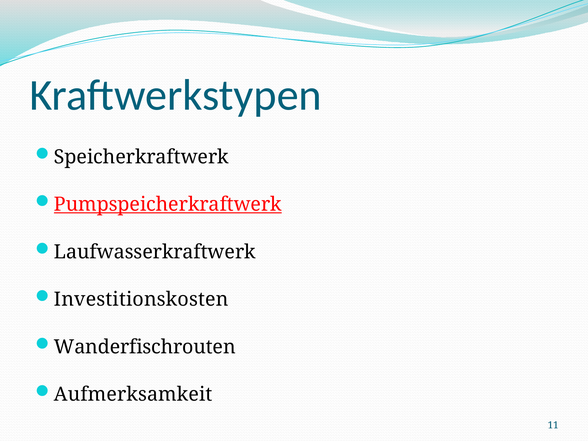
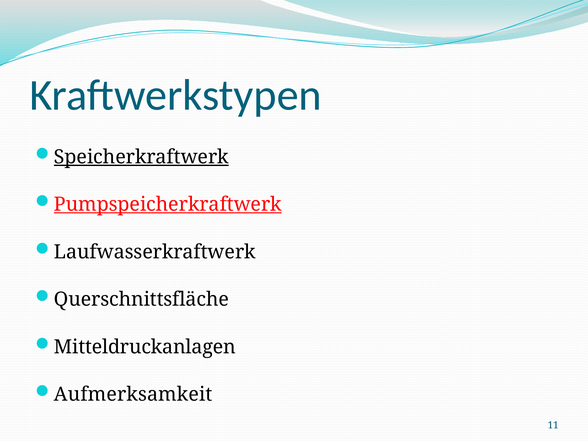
Speicherkraftwerk underline: none -> present (141, 157)
Investitionskosten: Investitionskosten -> Querschnittsfläche (141, 299)
Wanderfischrouten: Wanderfischrouten -> Mitteldruckanlagen (145, 347)
